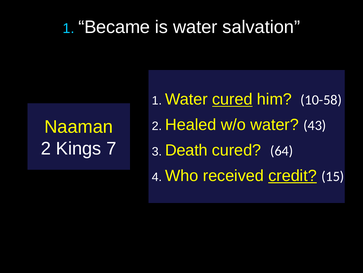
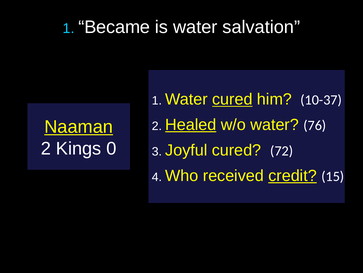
10-58: 10-58 -> 10-37 (321, 100)
Naaman underline: none -> present (79, 127)
Healed underline: none -> present (191, 125)
43: 43 -> 76 (315, 125)
7: 7 -> 0 (111, 148)
Death: Death -> Joyful (186, 150)
64: 64 -> 72 (282, 151)
